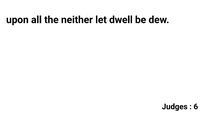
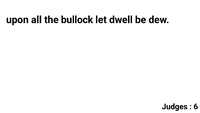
neither: neither -> bullock (77, 20)
